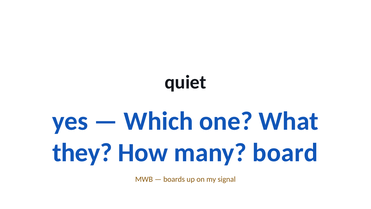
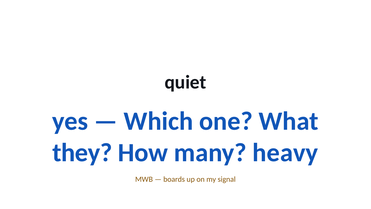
board: board -> heavy (285, 153)
